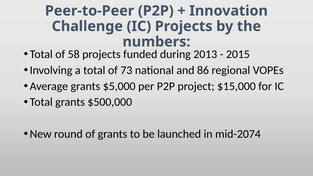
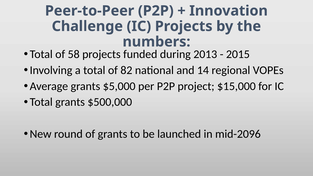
73: 73 -> 82 (126, 70)
86: 86 -> 14 (203, 70)
mid-2074: mid-2074 -> mid-2096 (238, 134)
